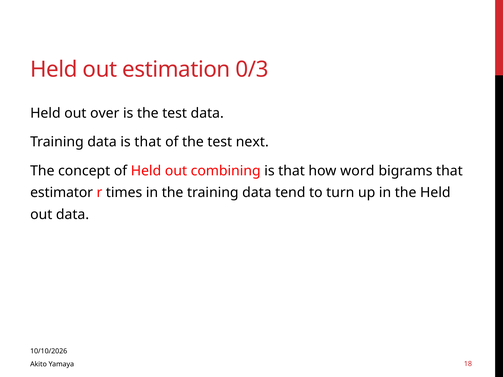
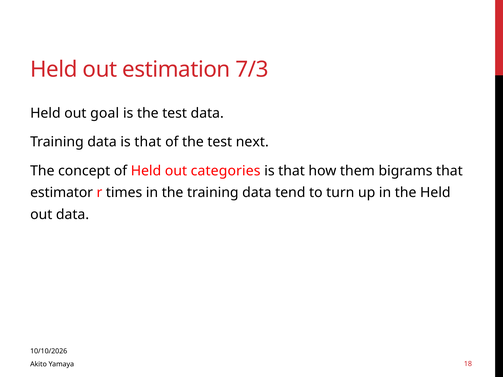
0/3: 0/3 -> 7/3 (252, 69)
over: over -> goal (105, 113)
combining: combining -> categories (226, 171)
word: word -> them (357, 171)
